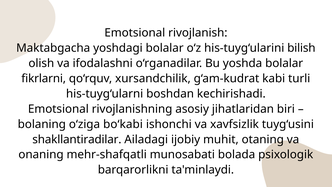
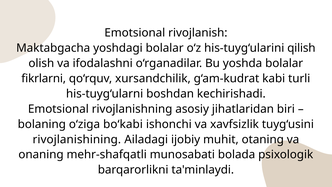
bilish: bilish -> qilish (301, 48)
shakllantiradilar: shakllantiradilar -> rivojlanishining (77, 139)
